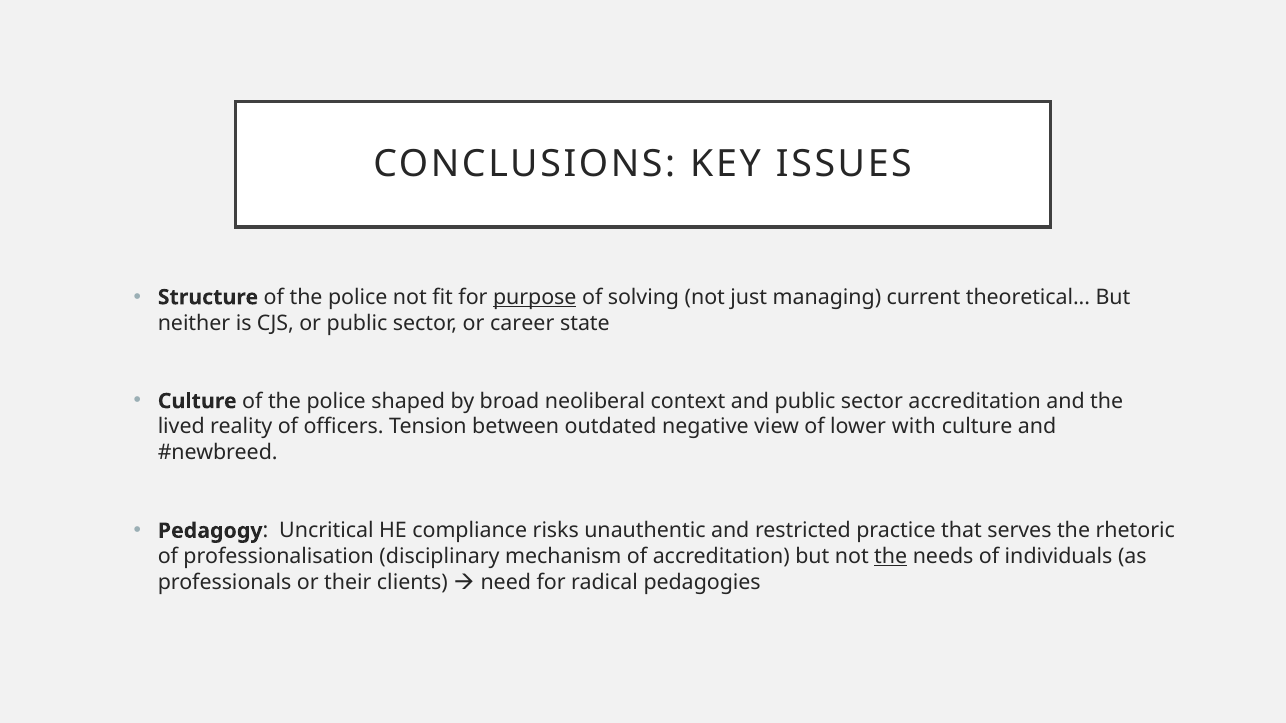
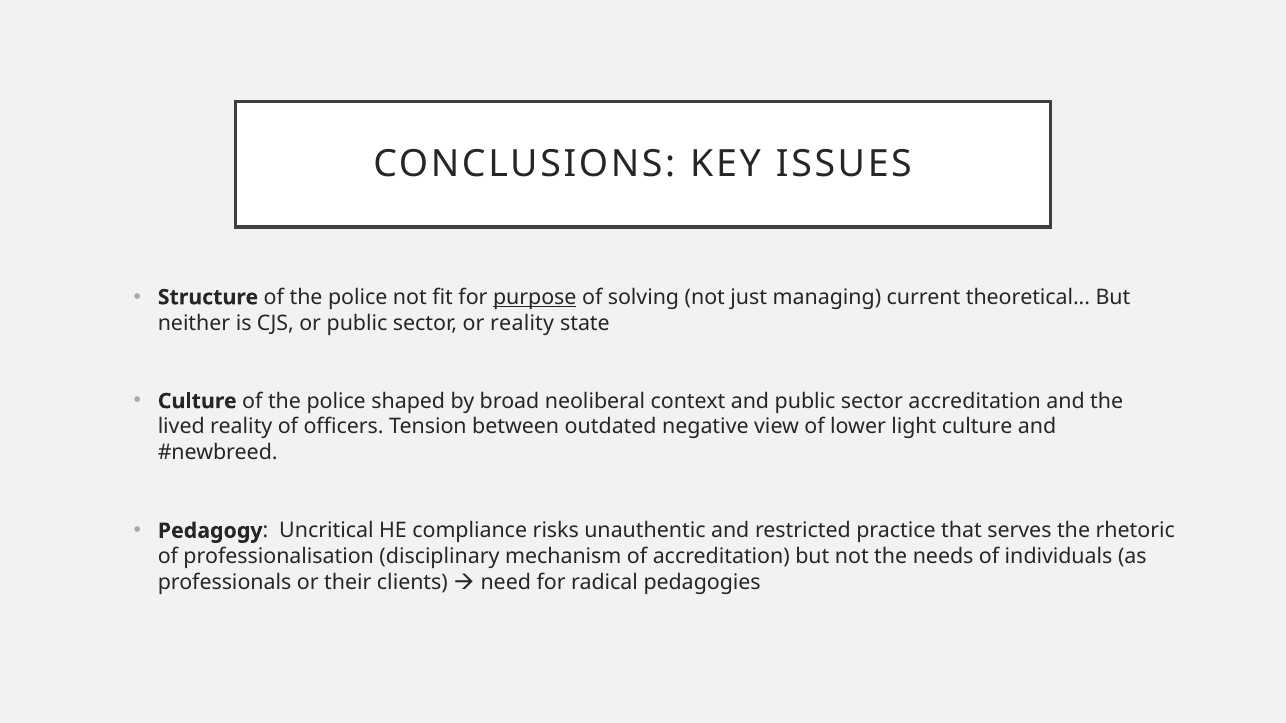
or career: career -> reality (522, 323)
with: with -> light (914, 427)
the underline: present -> none (891, 557)
